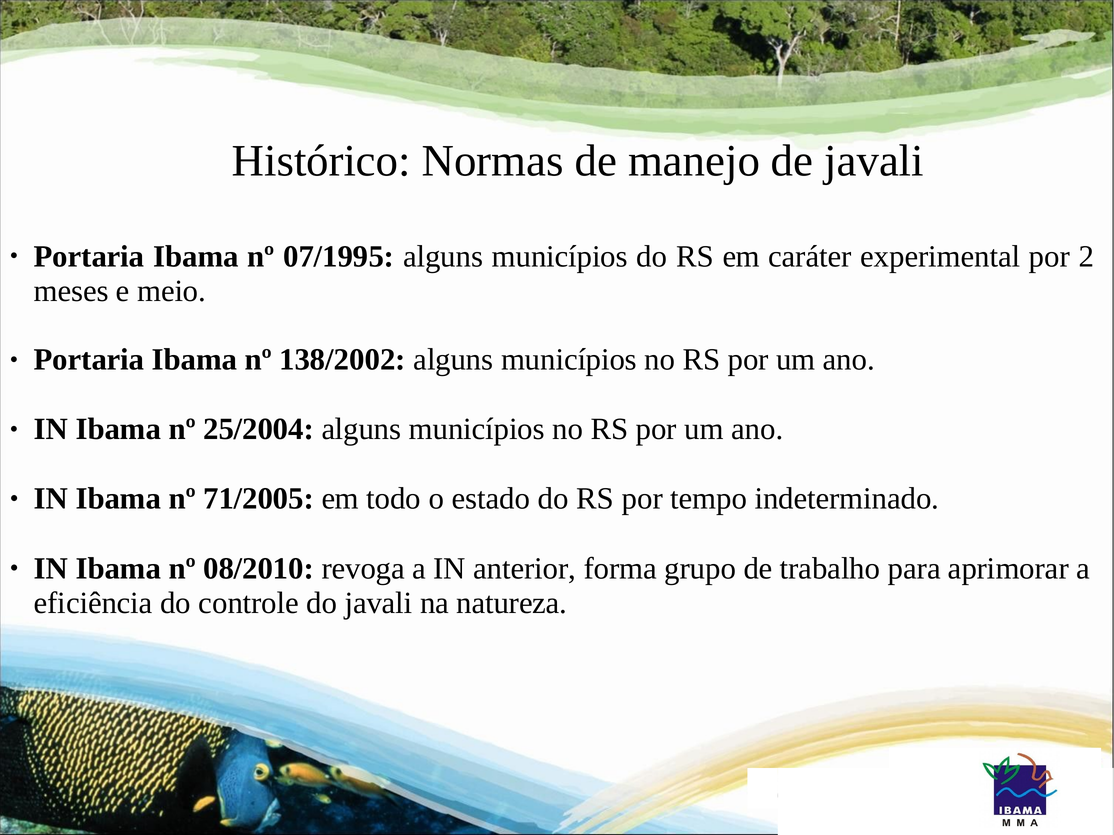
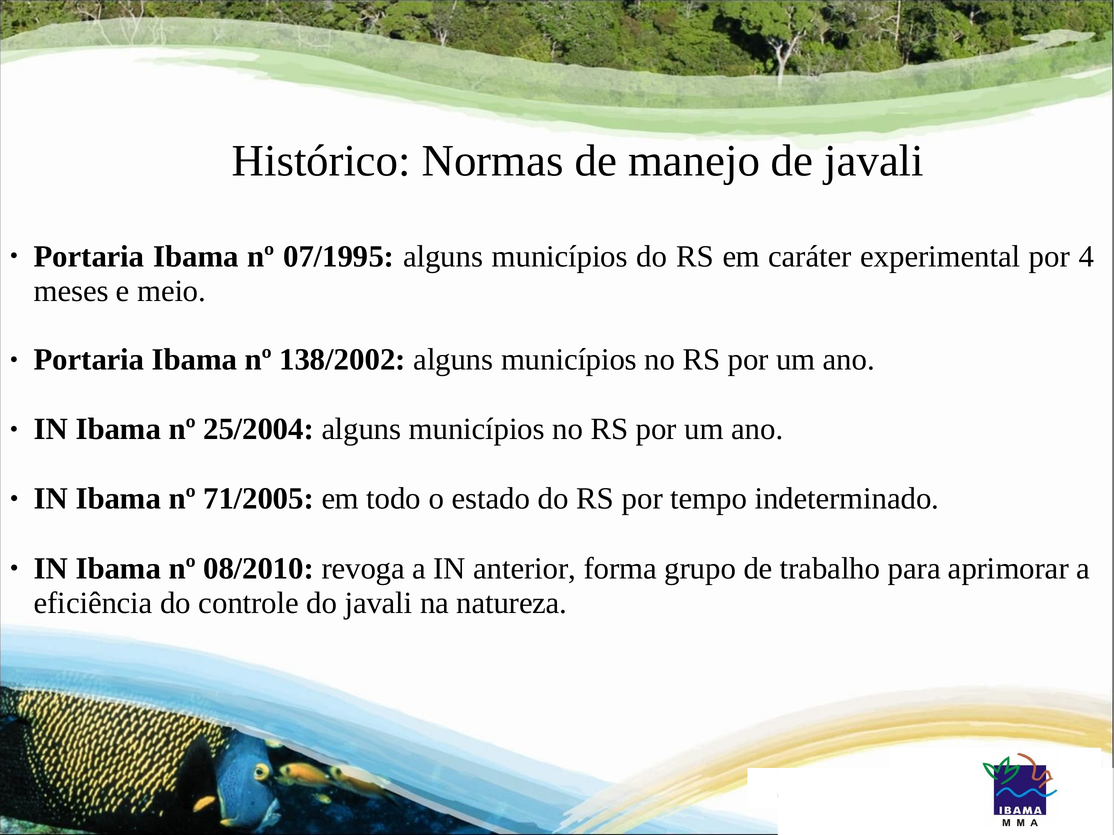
2: 2 -> 4 (1087, 257)
